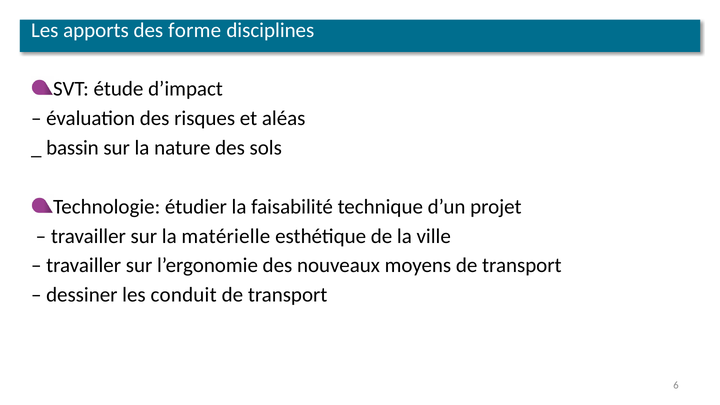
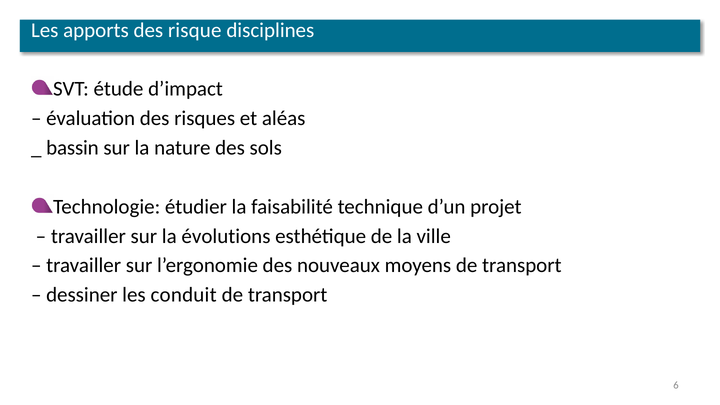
forme: forme -> risque (195, 30)
matérielle: matérielle -> évolutions (226, 236)
